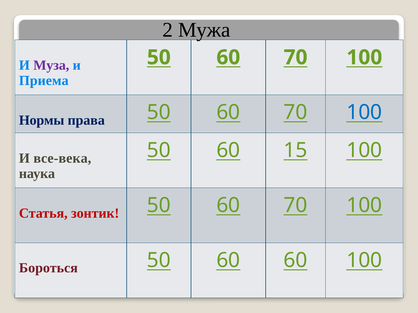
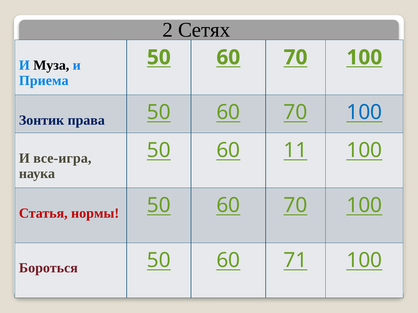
Мужа: Мужа -> Сетях (204, 30)
Муза colour: purple -> black (51, 65)
Нормы: Нормы -> Зонтик (42, 120)
15: 15 -> 11 (296, 151)
все-века: все-века -> все-игра (62, 158)
зонтик: зонтик -> нормы (95, 213)
60 60: 60 -> 71 (296, 261)
